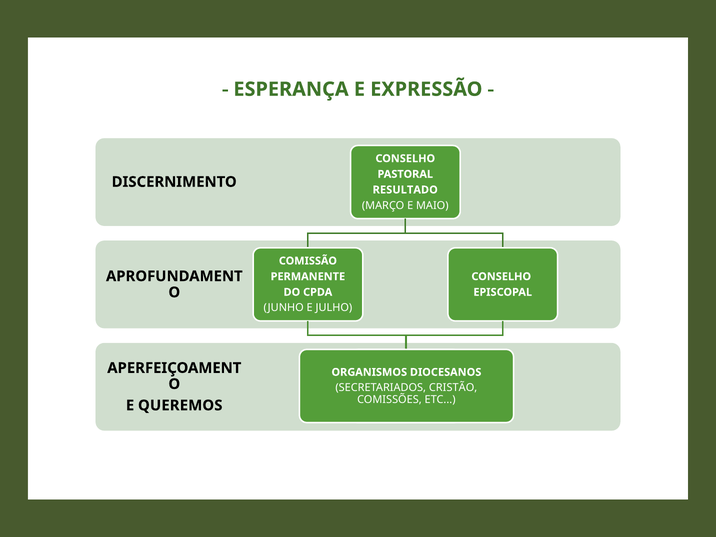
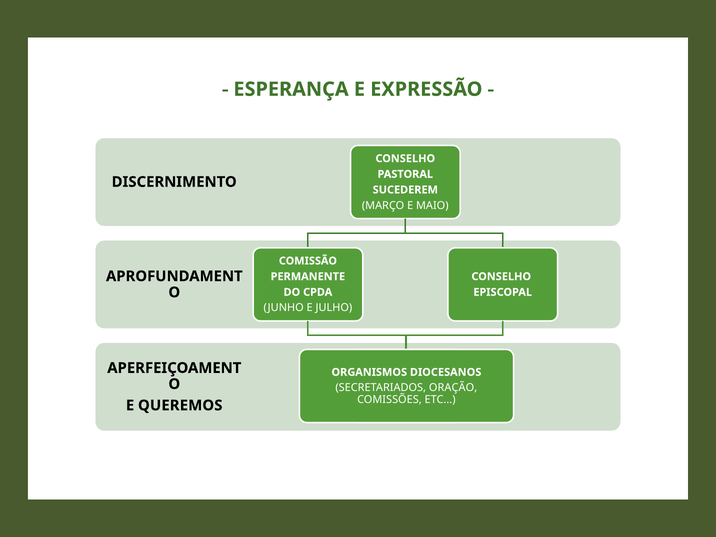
RESULTADO: RESULTADO -> SUCEDEREM (405, 190)
CRISTÃO: CRISTÃO -> ORAÇÃO (453, 388)
